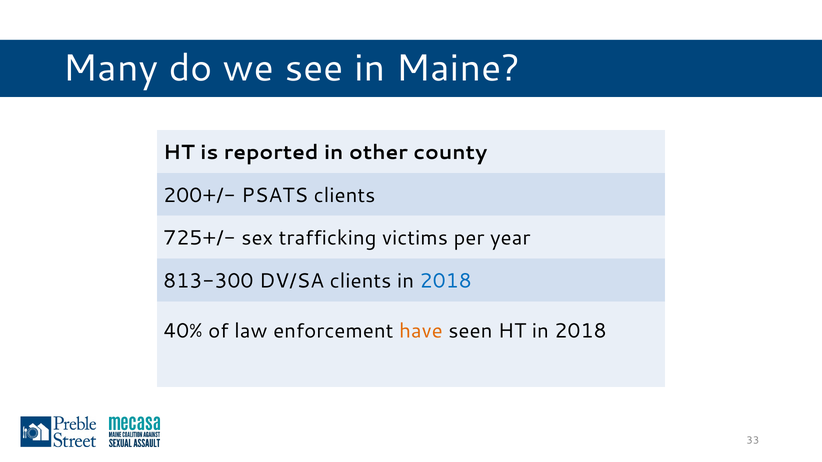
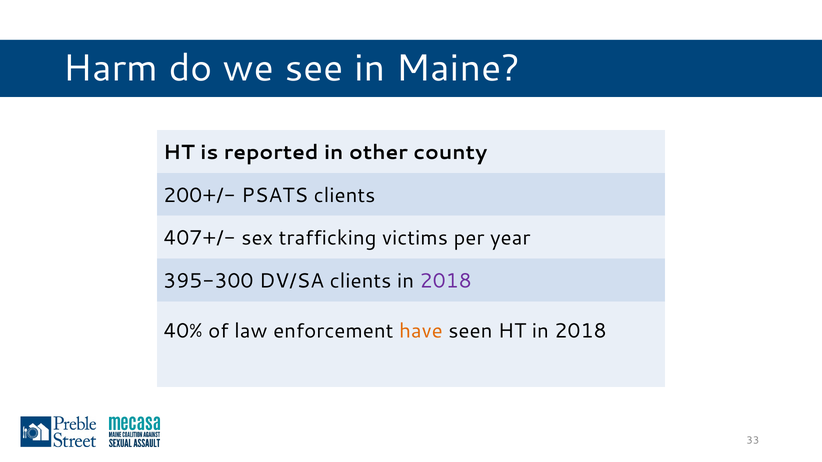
Many: Many -> Harm (110, 68)
725+/-: 725+/- -> 407+/- (199, 238)
813-300: 813-300 -> 395-300 (208, 281)
2018 colour: blue -> purple (446, 281)
